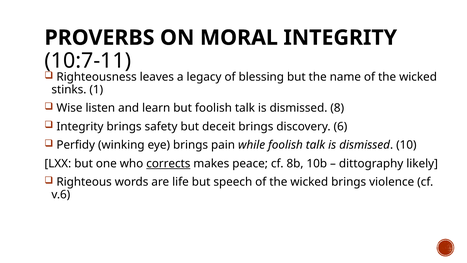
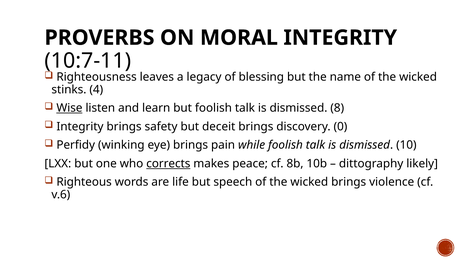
1: 1 -> 4 (96, 90)
Wise underline: none -> present (69, 108)
6: 6 -> 0 (340, 126)
